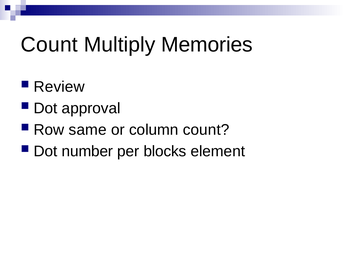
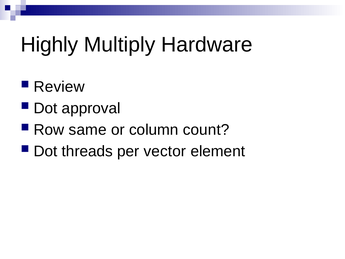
Count: Count -> Highly (49, 45)
Memories: Memories -> Hardware (207, 45)
number: number -> threads (87, 151)
blocks: blocks -> vector (165, 151)
